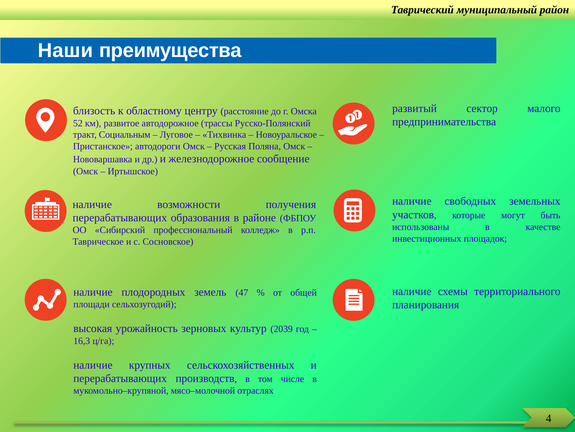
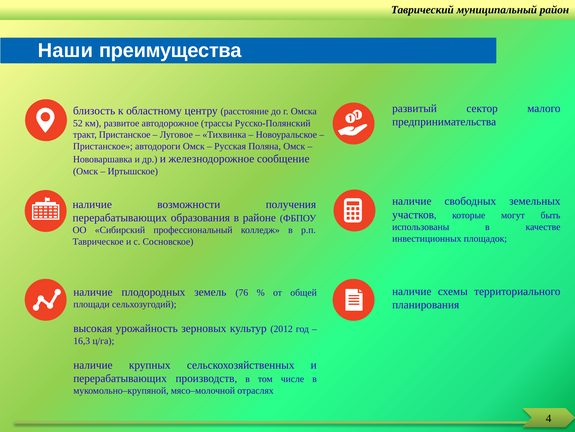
тракт Социальным: Социальным -> Пристанское (125, 134)
47: 47 -> 76 (242, 292)
2039: 2039 -> 2012 (282, 328)
